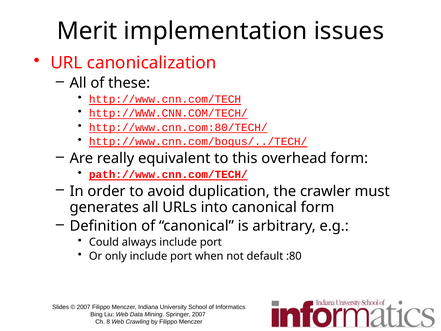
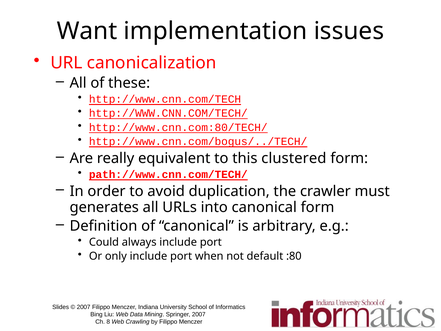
Merit: Merit -> Want (87, 31)
overhead: overhead -> clustered (294, 158)
